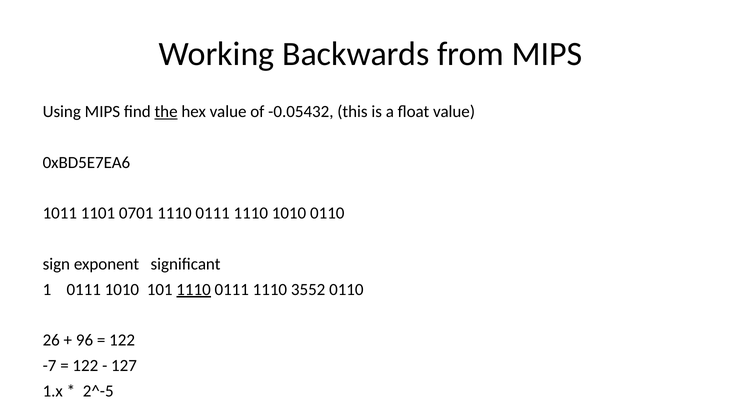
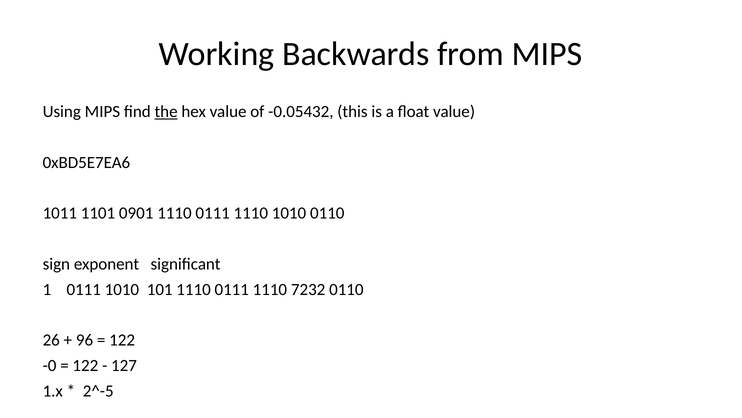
0701: 0701 -> 0901 (136, 213)
1110 underline: present -> none (194, 289)
3552: 3552 -> 7232 (308, 289)
-7: -7 -> -0 (50, 365)
